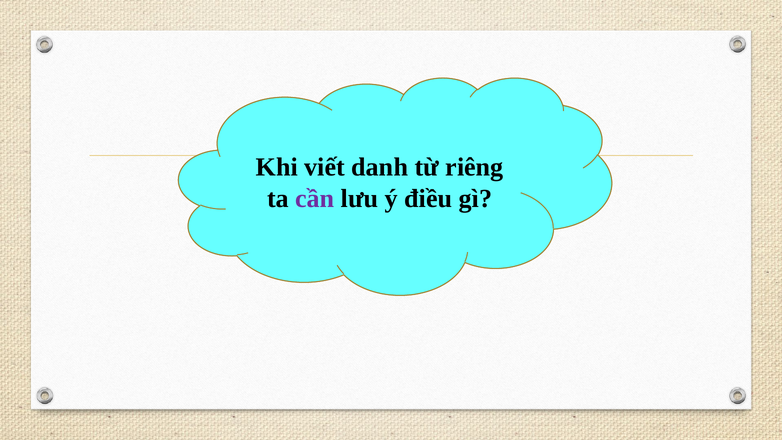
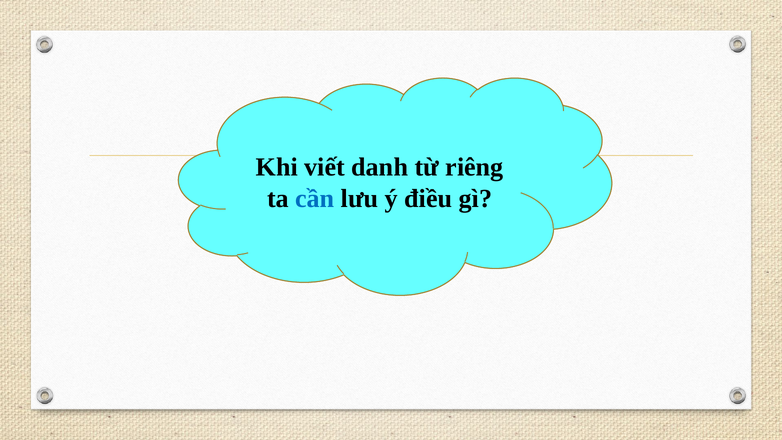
cần colour: purple -> blue (315, 198)
